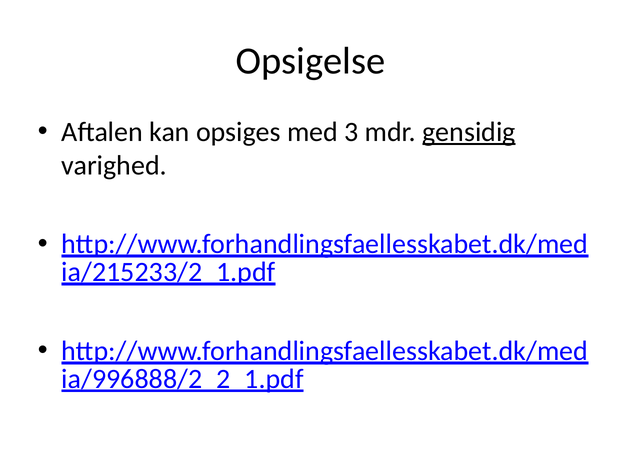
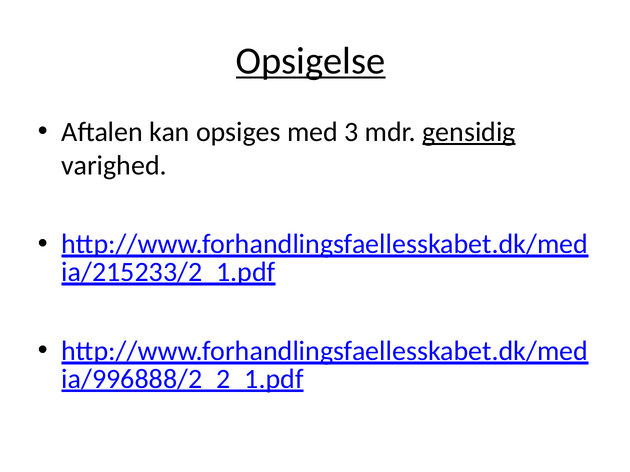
Opsigelse underline: none -> present (311, 61)
